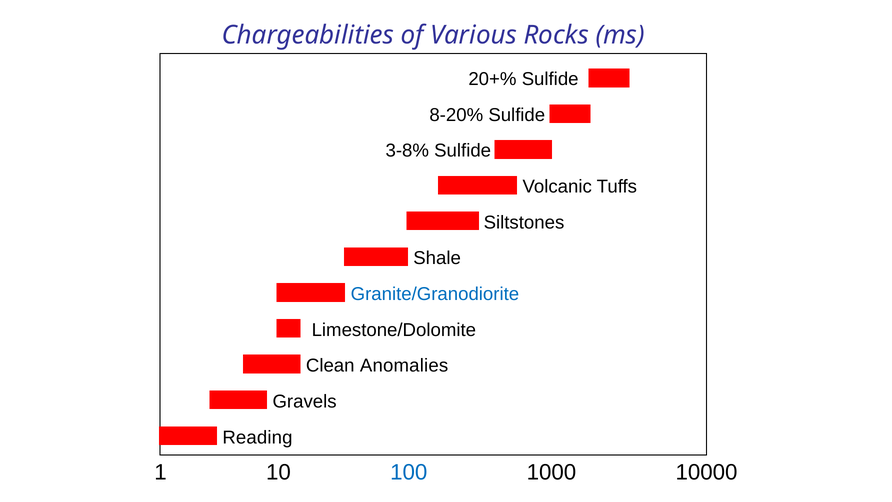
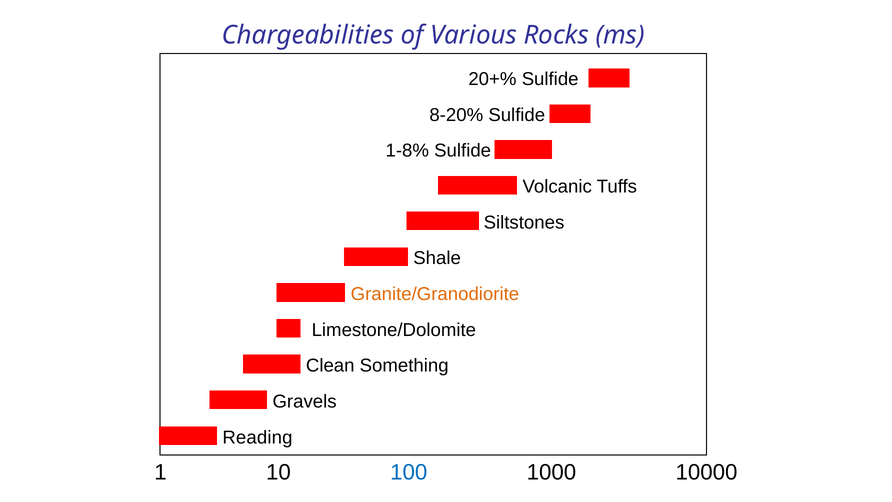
3-8%: 3-8% -> 1-8% (407, 151)
Granite/Granodiorite colour: blue -> orange (435, 294)
Anomalies: Anomalies -> Something (404, 366)
